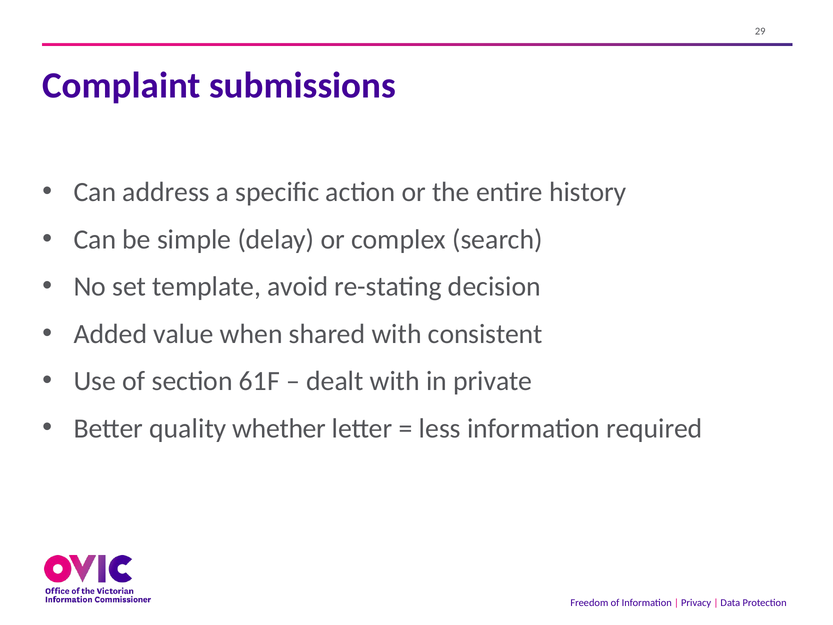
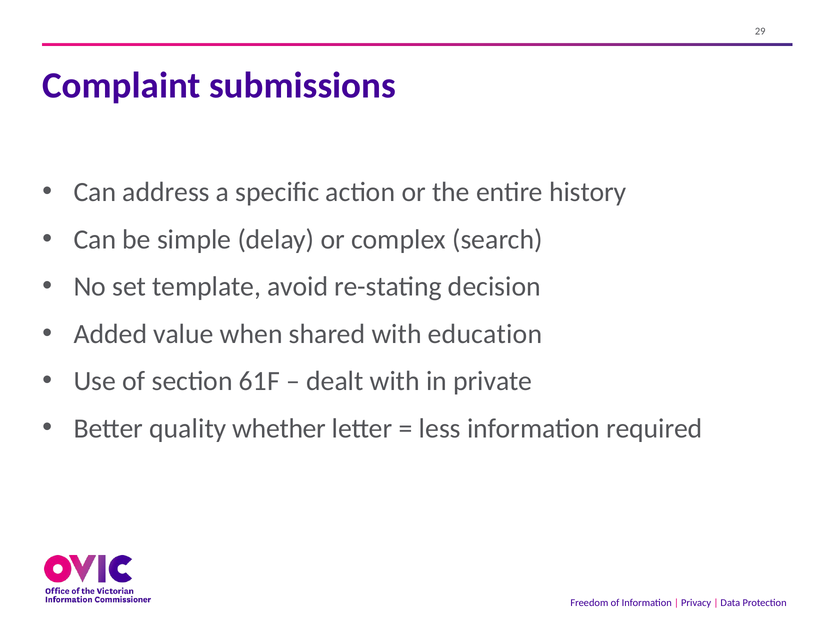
consistent: consistent -> education (485, 334)
